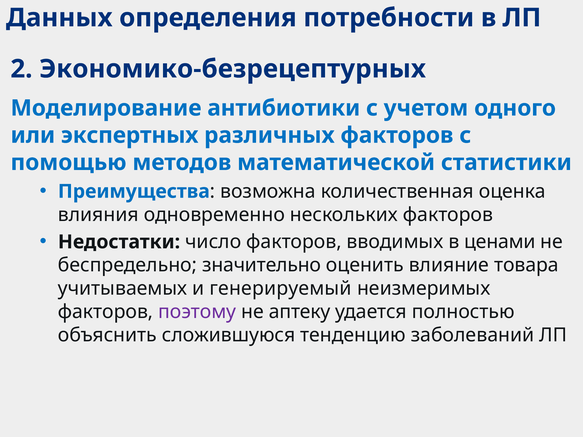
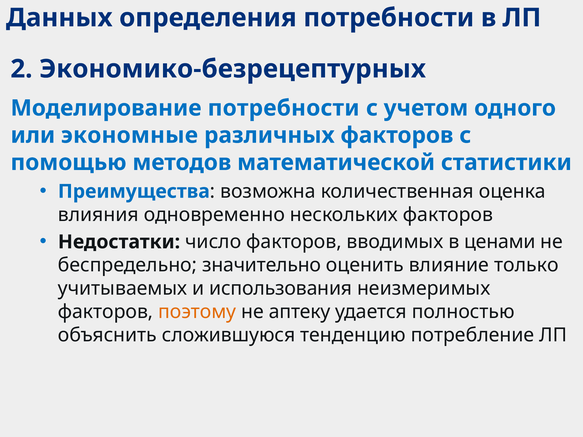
Моделирование антибиотики: антибиотики -> потребности (284, 108)
экспертных: экспертных -> экономные (129, 135)
товара: товара -> только (526, 265)
генерируемый: генерируемый -> использования (281, 289)
поэтому colour: purple -> orange (197, 312)
заболеваний: заболеваний -> потребление (472, 335)
